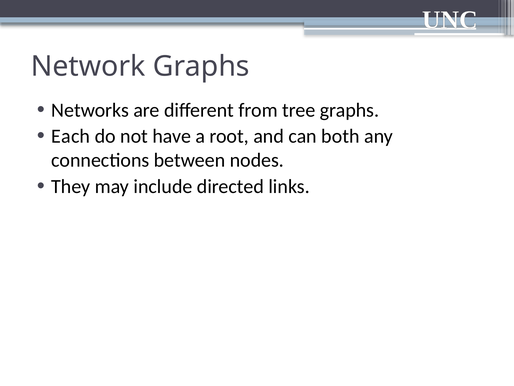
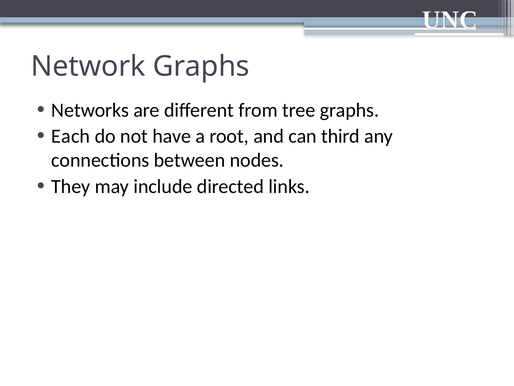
both: both -> third (341, 136)
